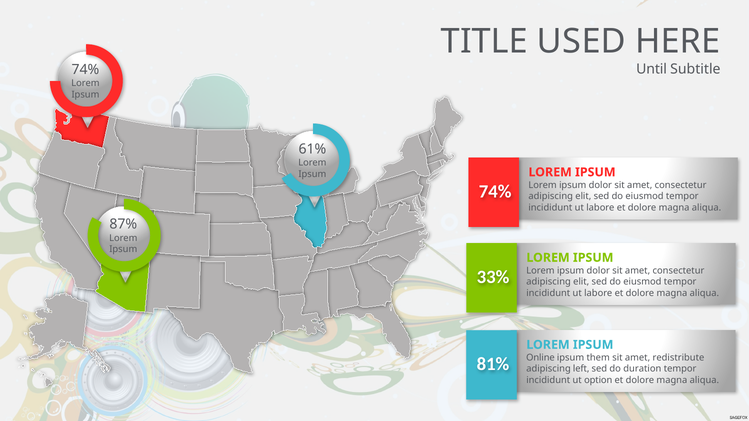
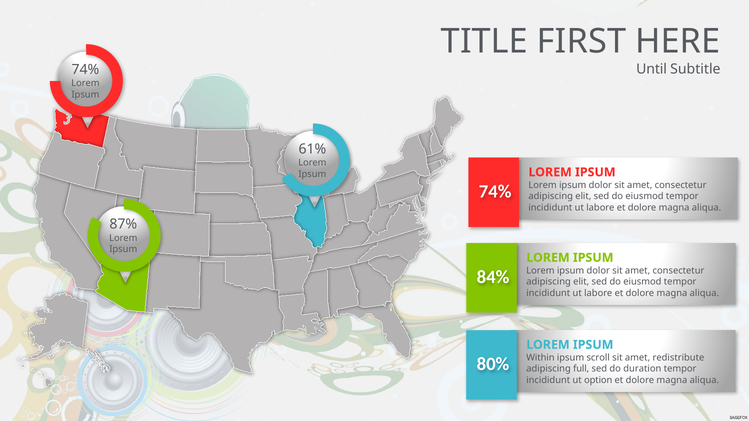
USED: USED -> FIRST (582, 42)
33%: 33% -> 84% (493, 277)
Online: Online -> Within (540, 358)
them: them -> scroll (598, 358)
81%: 81% -> 80% (493, 364)
left: left -> full (581, 369)
